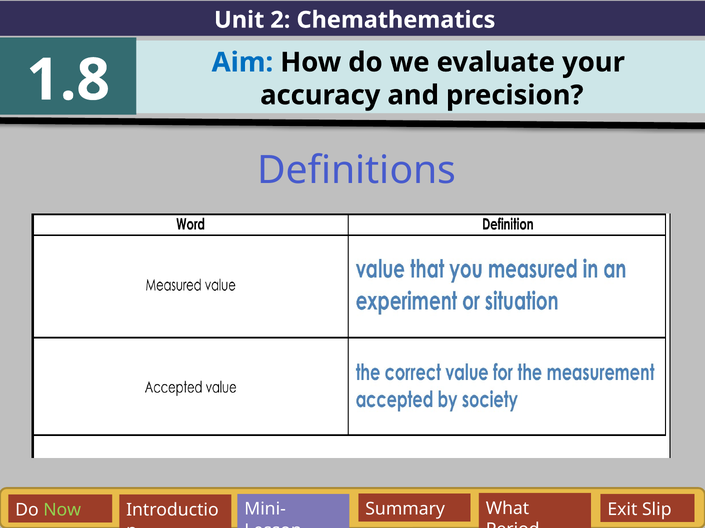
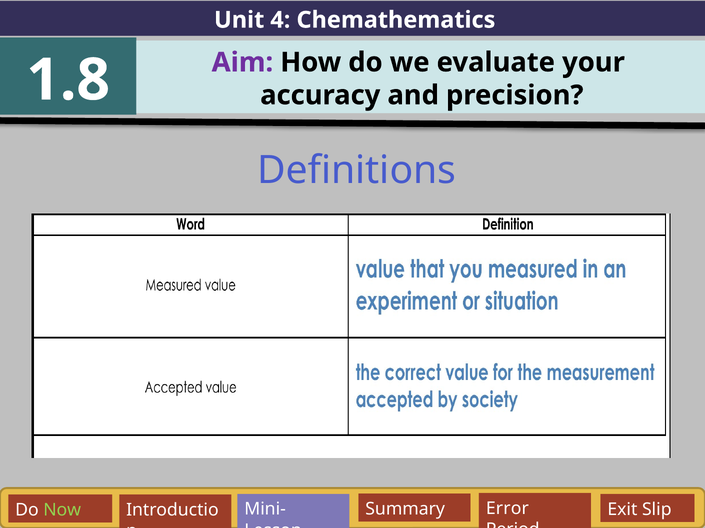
2: 2 -> 4 (280, 20)
Aim colour: blue -> purple (242, 62)
What: What -> Error (507, 509)
